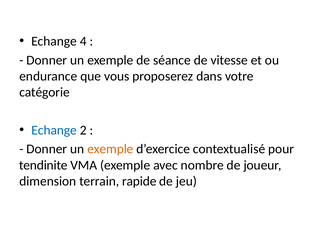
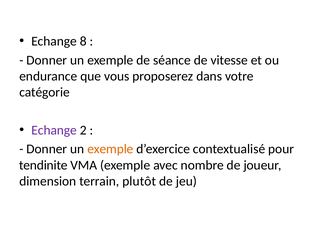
4: 4 -> 8 (83, 41)
Echange colour: blue -> purple (54, 130)
rapide: rapide -> plutôt (139, 182)
